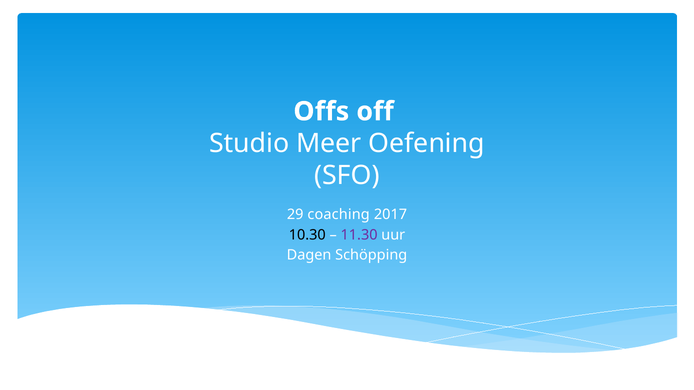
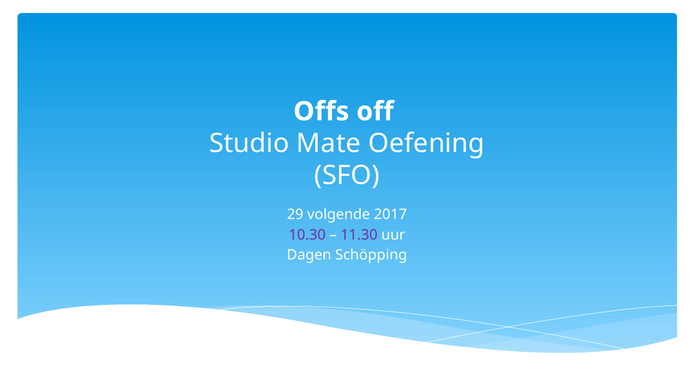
Meer: Meer -> Mate (329, 144)
coaching: coaching -> volgende (339, 215)
10.30 colour: black -> purple (307, 235)
